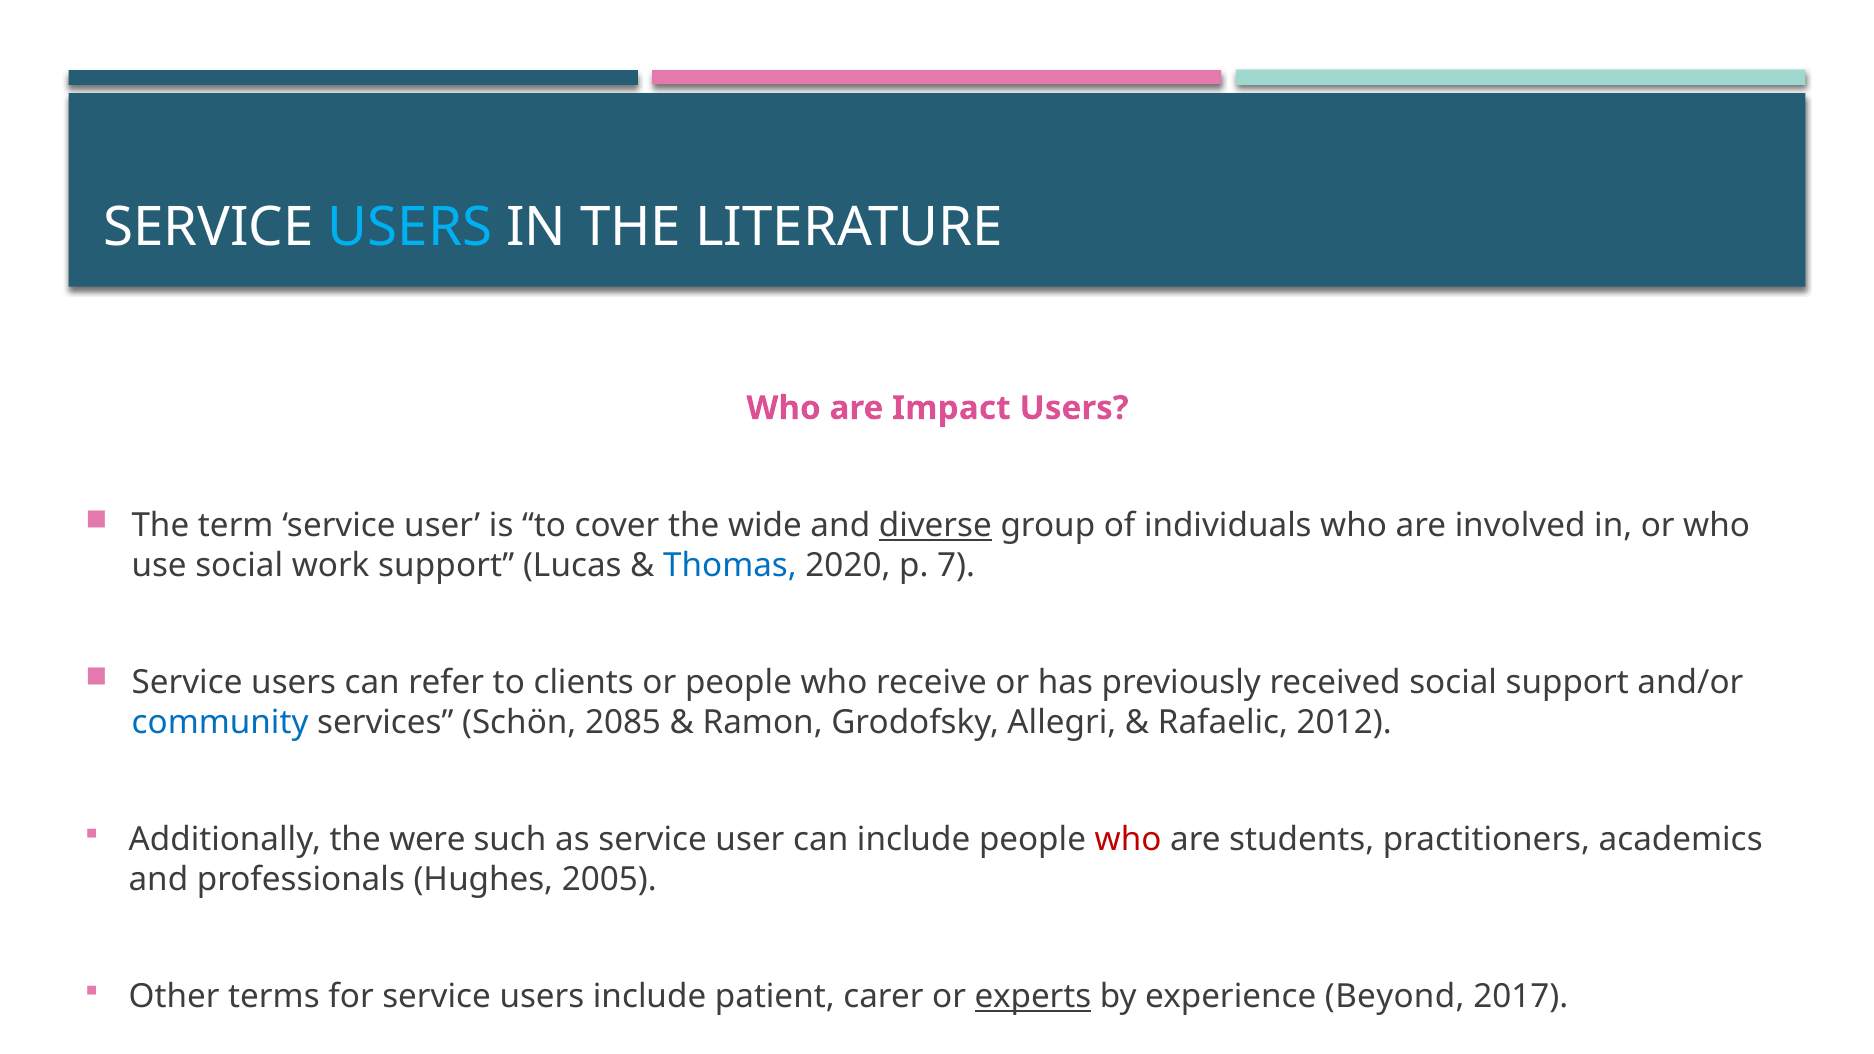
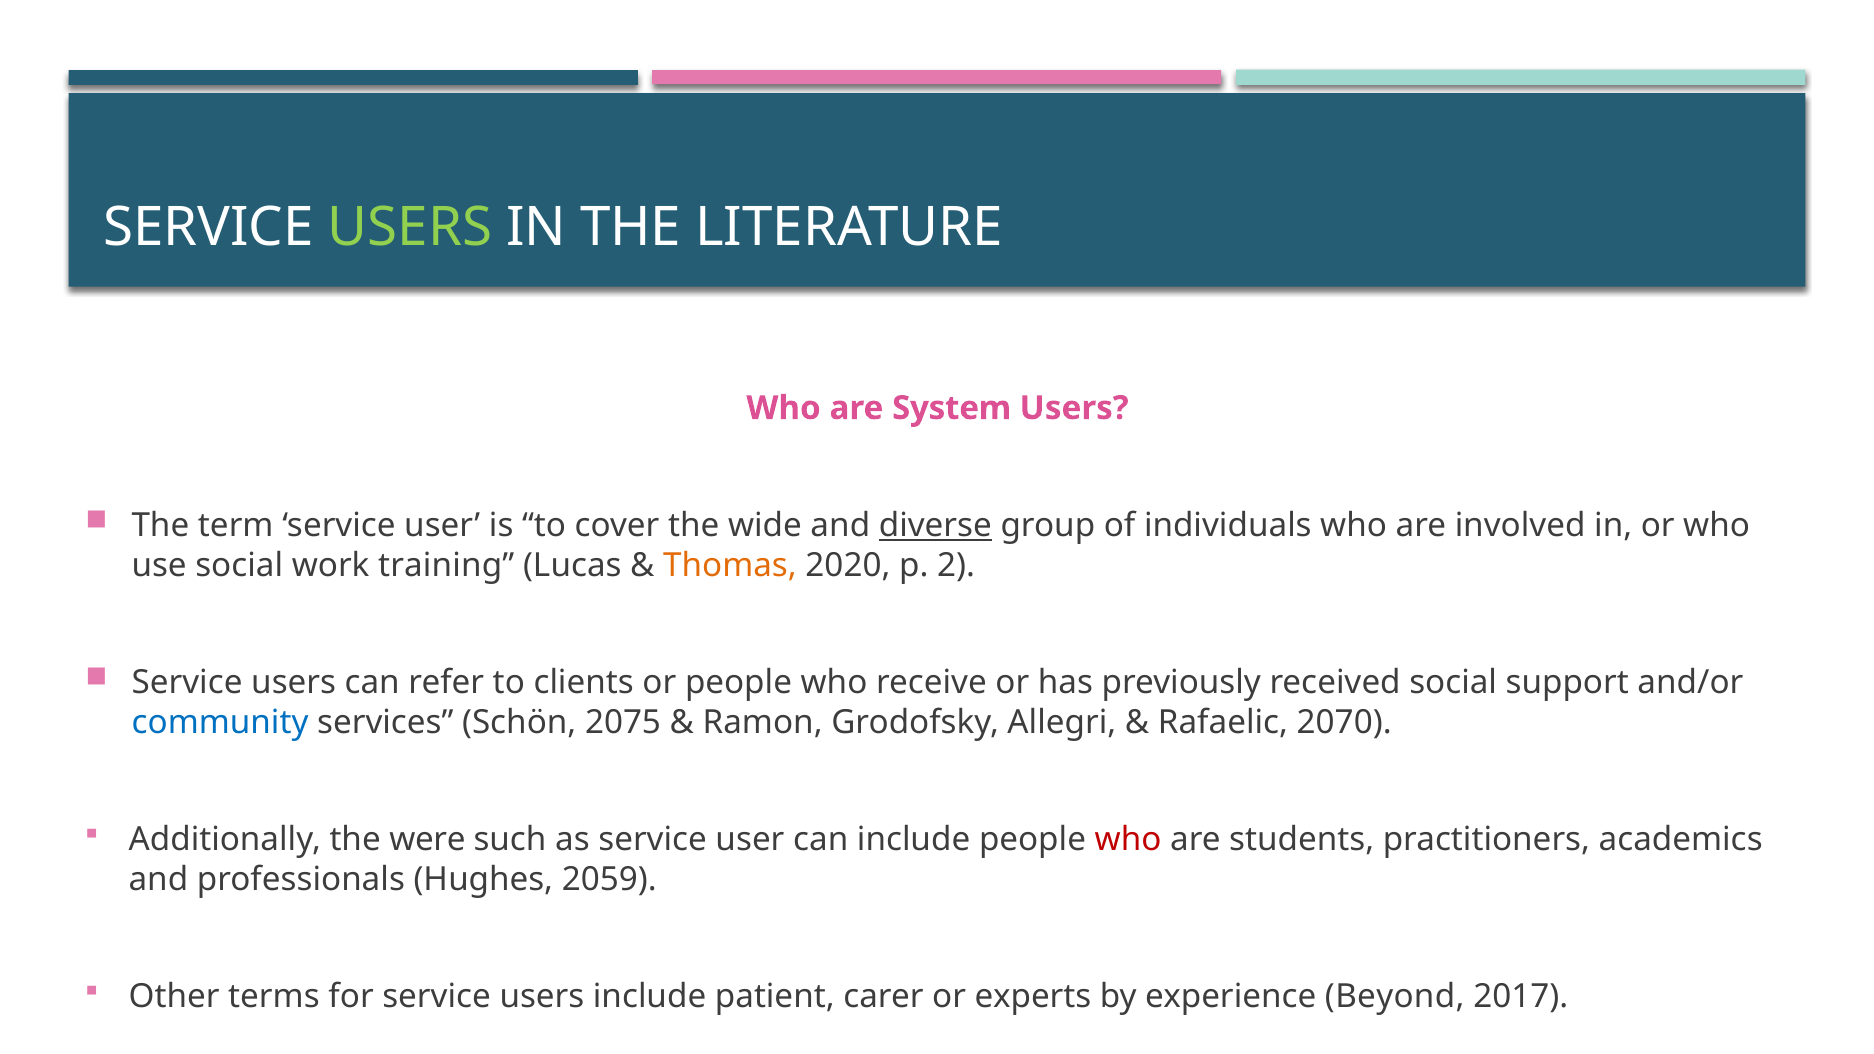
USERS colour: light blue -> light green (410, 228)
Impact: Impact -> System (952, 408)
work support: support -> training (446, 565)
Thomas colour: blue -> orange (730, 565)
7: 7 -> 2 (956, 565)
2085: 2085 -> 2075 (623, 722)
2012: 2012 -> 2070 (1344, 722)
2005: 2005 -> 2059 (609, 879)
experts underline: present -> none (1033, 996)
